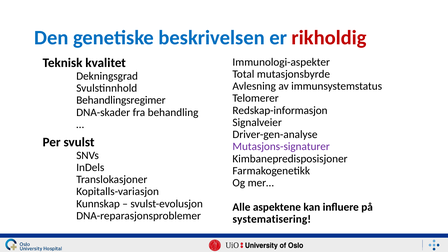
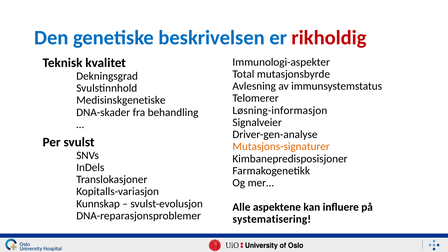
Behandlingsregimer: Behandlingsregimer -> Medisinskgenetiske (121, 100)
Redskap-informasjon: Redskap-informasjon -> Løsning-informasjon (280, 110)
Mutasjons-signaturer colour: purple -> orange (281, 147)
